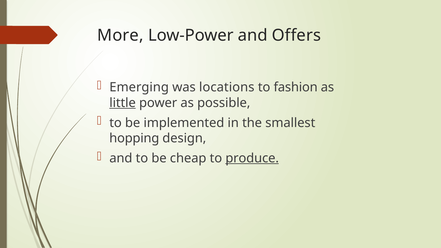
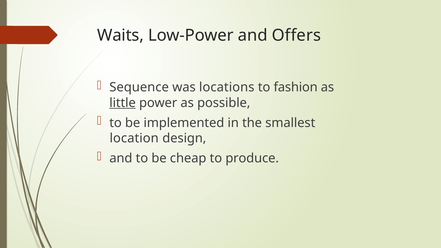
More: More -> Waits (121, 35)
Emerging: Emerging -> Sequence (139, 87)
hopping: hopping -> location (134, 138)
produce underline: present -> none (252, 158)
